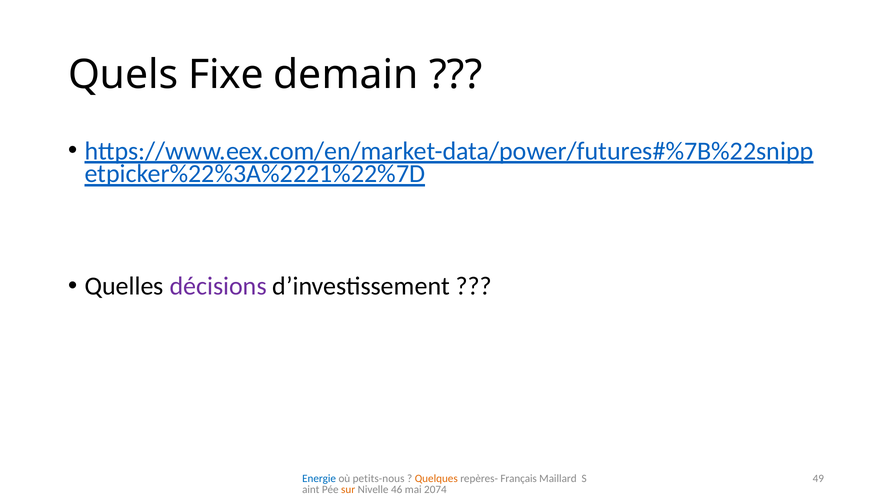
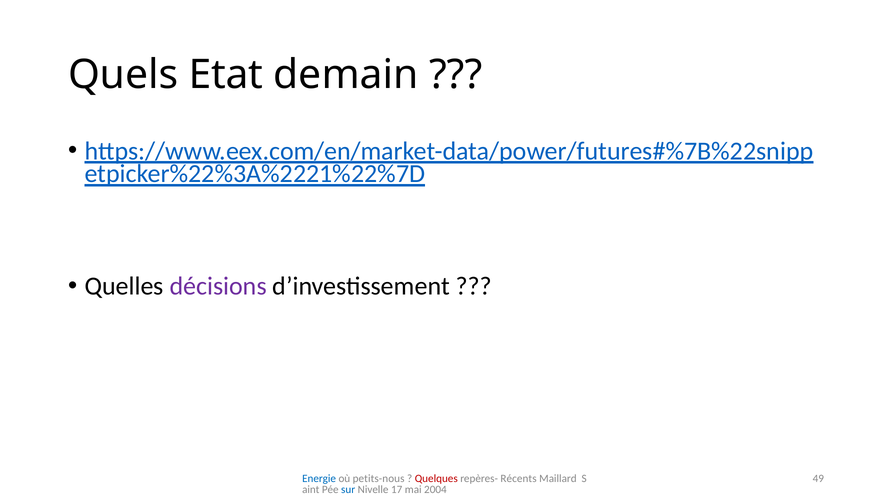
Fixe: Fixe -> Etat (226, 75)
Quelques colour: orange -> red (436, 479)
Français: Français -> Récents (519, 479)
sur colour: orange -> blue (348, 490)
46: 46 -> 17 (397, 490)
2074: 2074 -> 2004 (435, 490)
